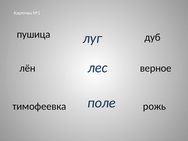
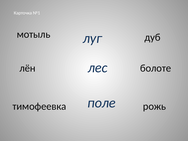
пушица: пушица -> мотыль (34, 34)
верное: верное -> болоте (156, 68)
